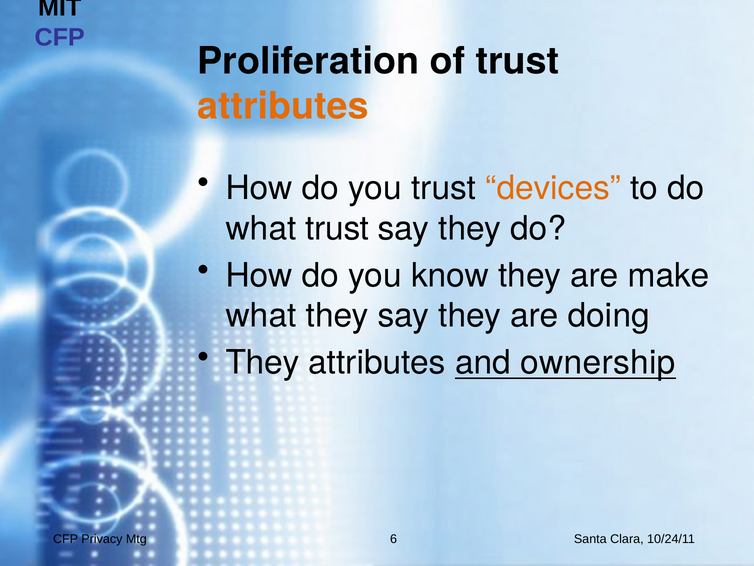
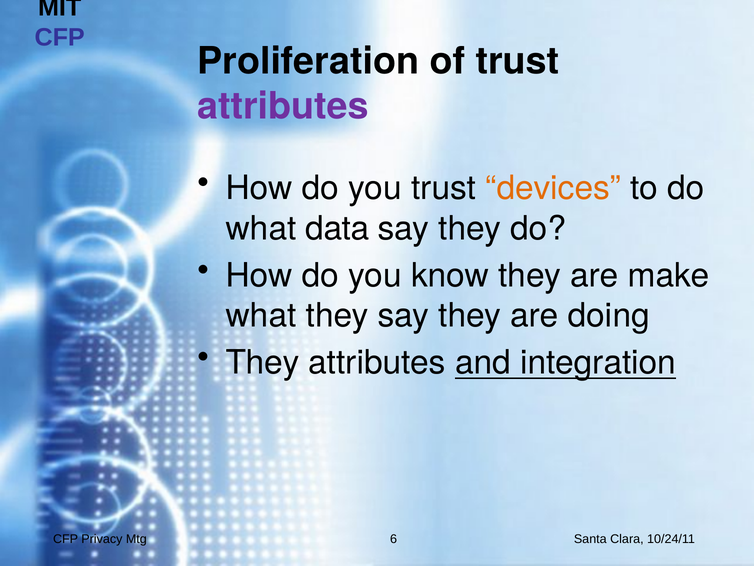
attributes colour: orange -> purple (283, 106)
what trust: trust -> data (337, 228)
ownership: ownership -> integration (598, 362)
